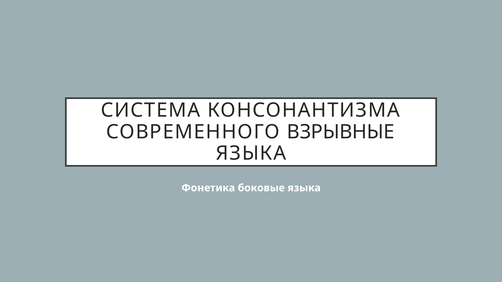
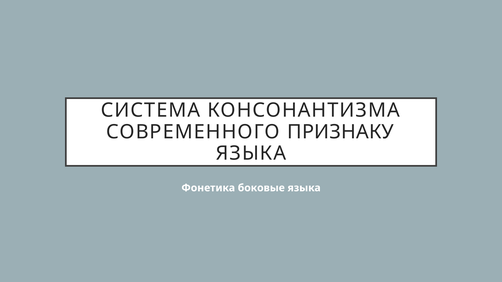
ВЗРЫВНЫЕ: ВЗРЫВНЫЕ -> ПРИЗНАКУ (341, 132)
